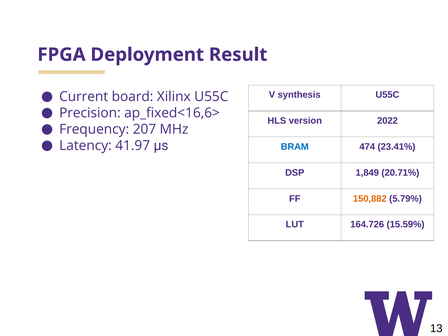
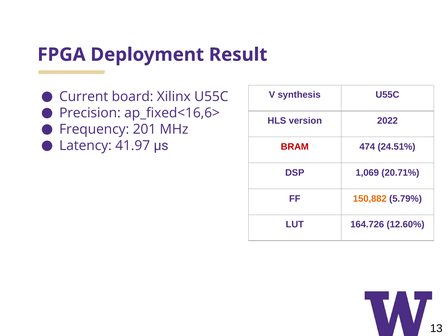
207: 207 -> 201 (144, 129)
BRAM colour: blue -> red (295, 147)
23.41%: 23.41% -> 24.51% (397, 147)
1,849: 1,849 -> 1,069 (367, 173)
15.59%: 15.59% -> 12.60% (406, 225)
